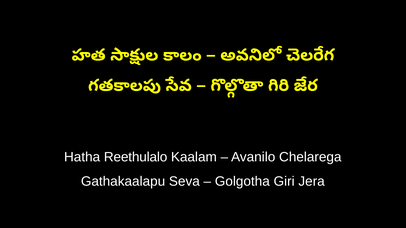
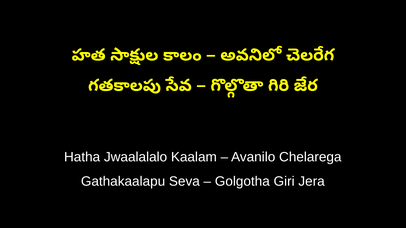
Reethulalo: Reethulalo -> Jwaalalalo (136, 157)
